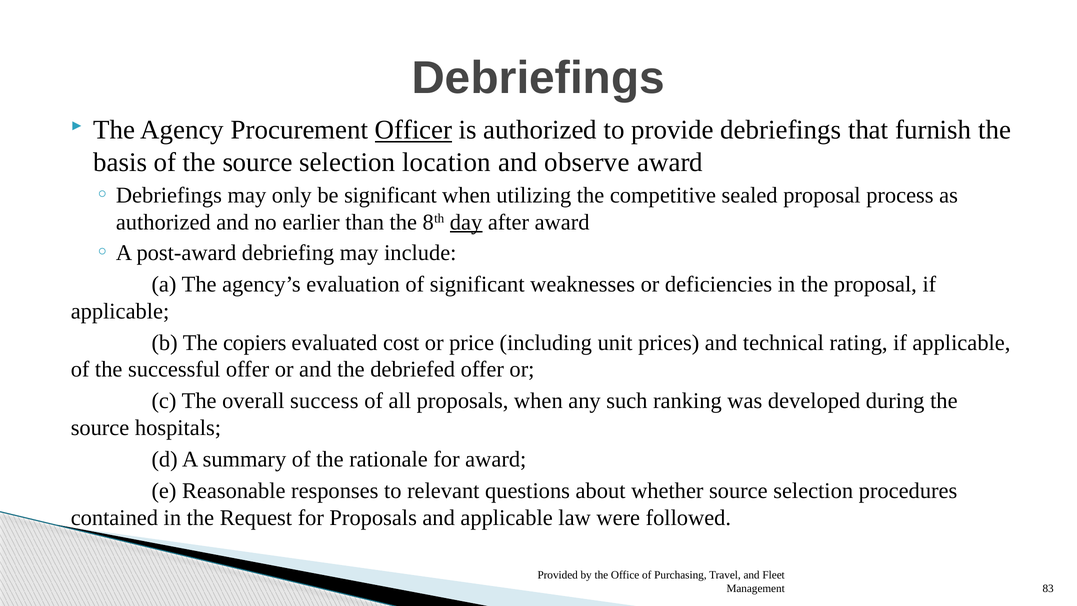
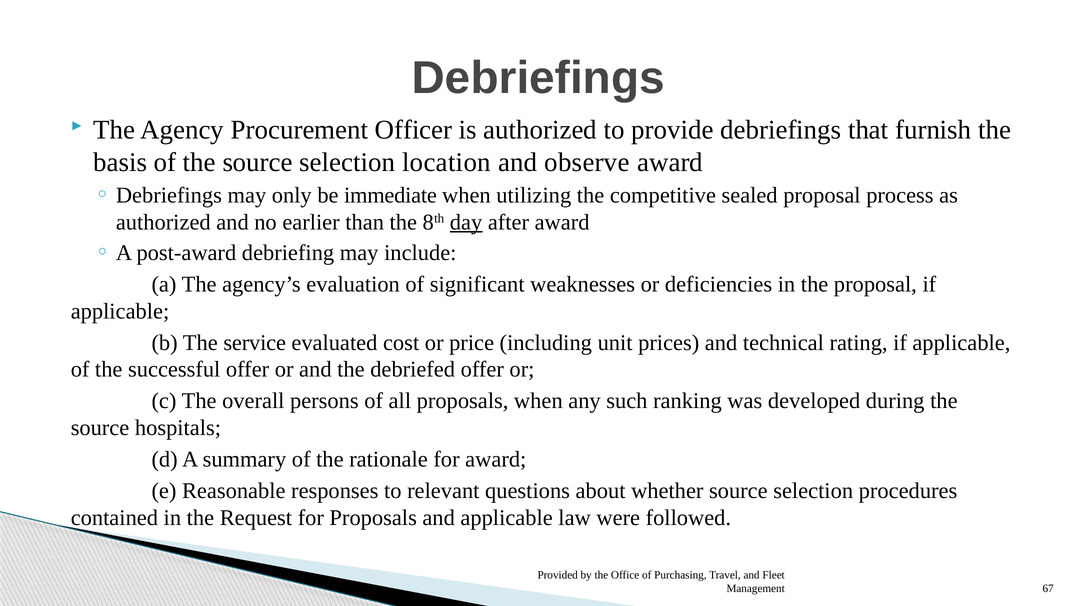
Officer underline: present -> none (414, 130)
be significant: significant -> immediate (390, 195)
copiers: copiers -> service (255, 343)
success: success -> persons (324, 401)
83: 83 -> 67 (1048, 588)
